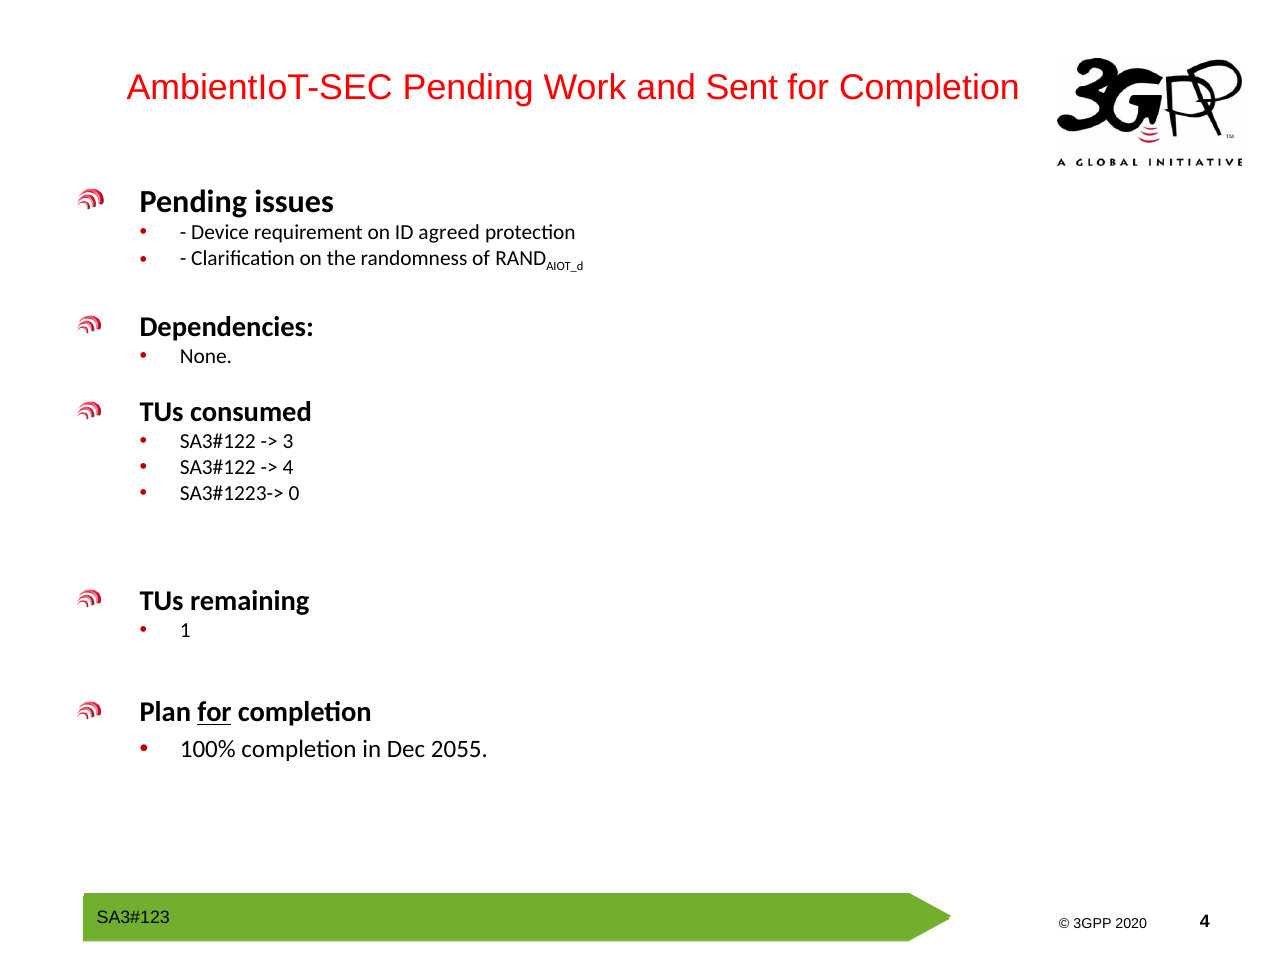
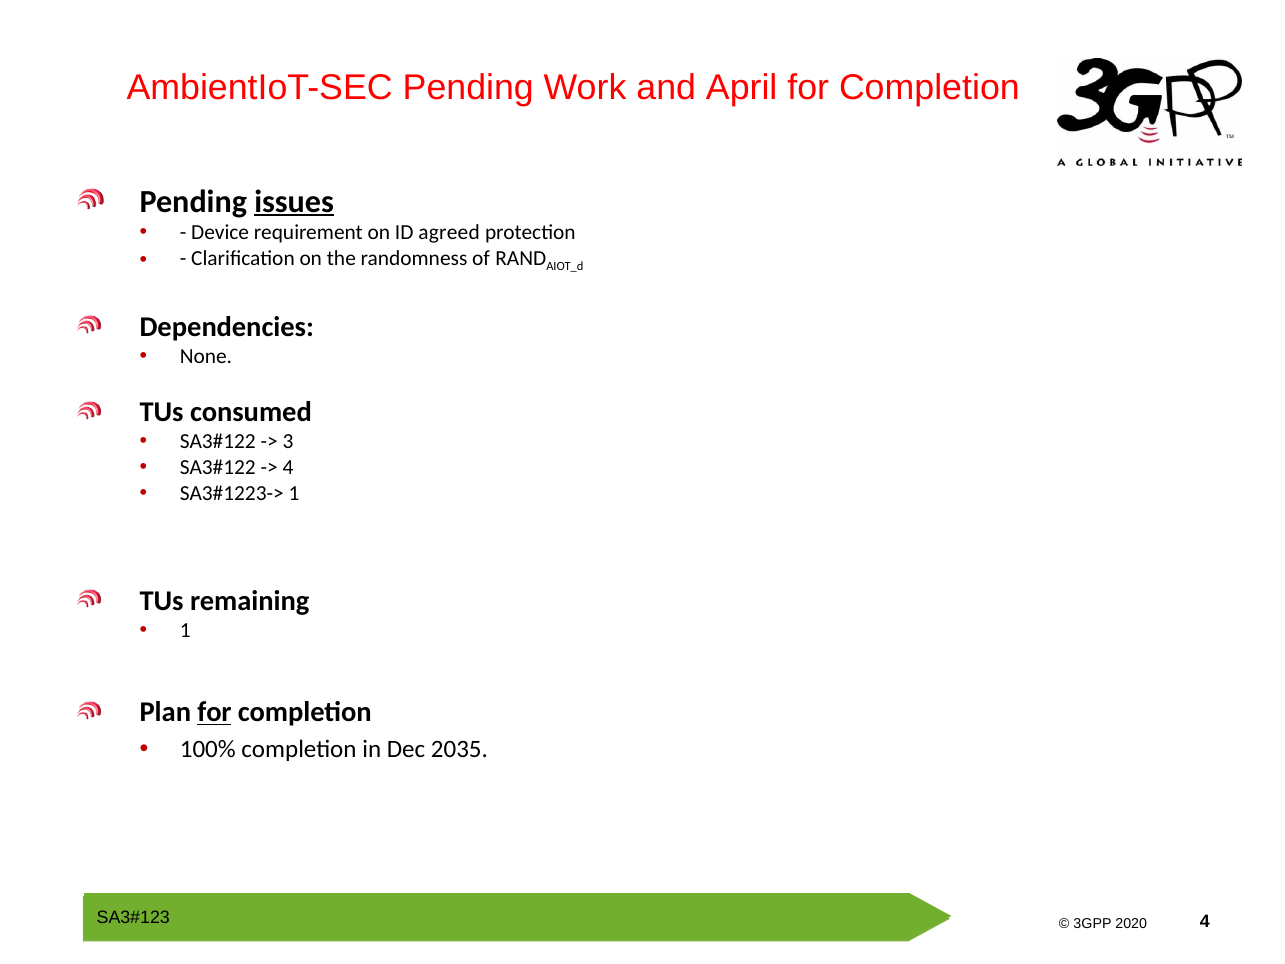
Sent: Sent -> April (742, 88)
issues underline: none -> present (294, 201)
0: 0 -> 1 (294, 493)
2055: 2055 -> 2035 (459, 749)
